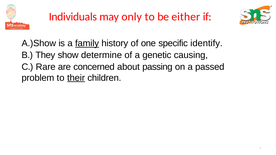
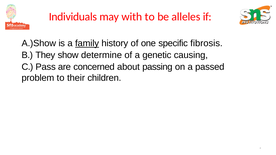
only: only -> with (132, 17)
either: either -> alleles (186, 17)
identify: identify -> fibrosis (206, 43)
Rare: Rare -> Pass (46, 67)
their underline: present -> none (76, 78)
